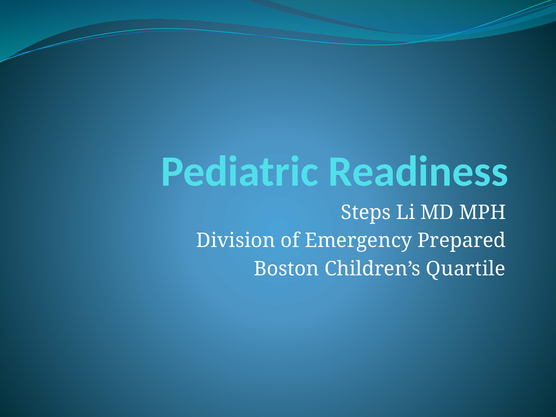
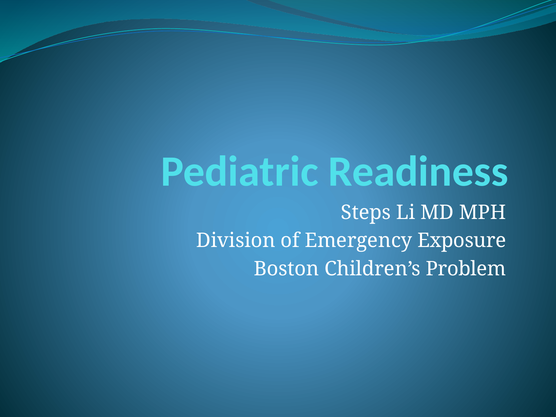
Prepared: Prepared -> Exposure (462, 241)
Quartile: Quartile -> Problem (466, 269)
